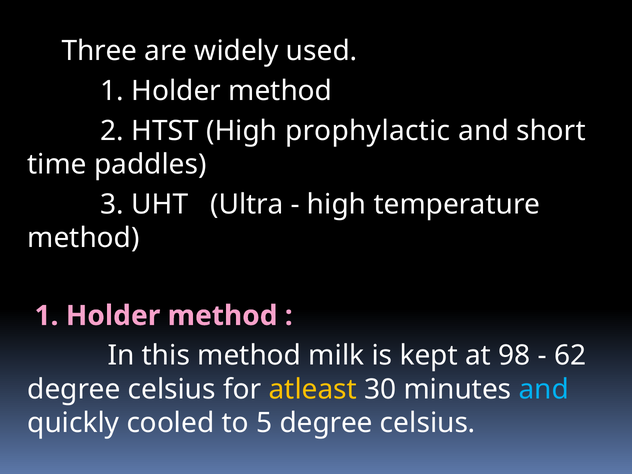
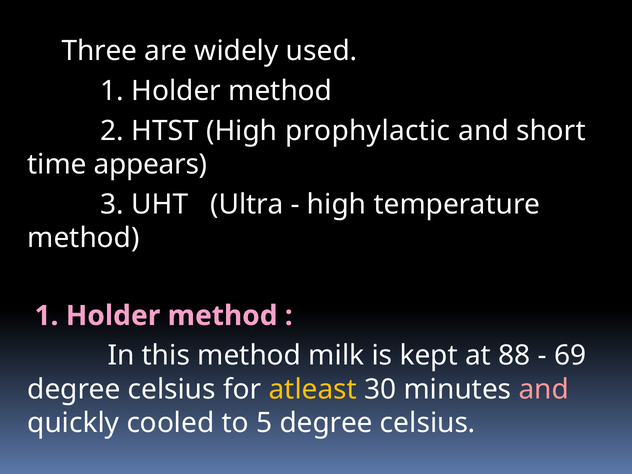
paddles: paddles -> appears (150, 165)
98: 98 -> 88 (514, 356)
62: 62 -> 69 (570, 356)
and colour: light blue -> pink (544, 389)
